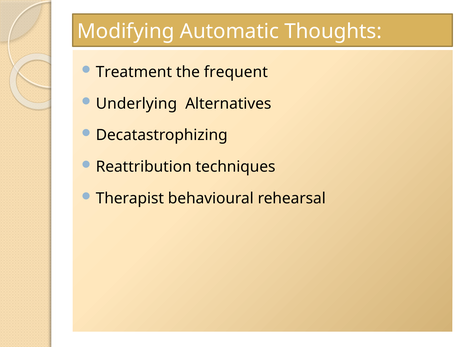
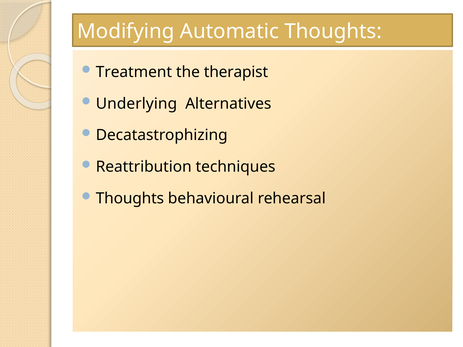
frequent: frequent -> therapist (236, 72)
Therapist: Therapist -> Thoughts (130, 199)
